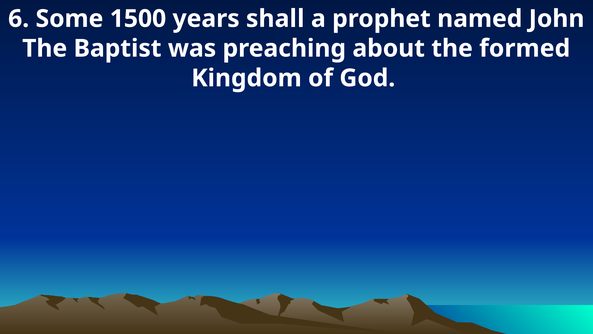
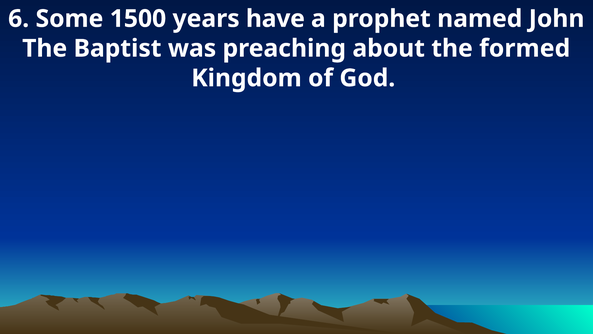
shall: shall -> have (275, 19)
